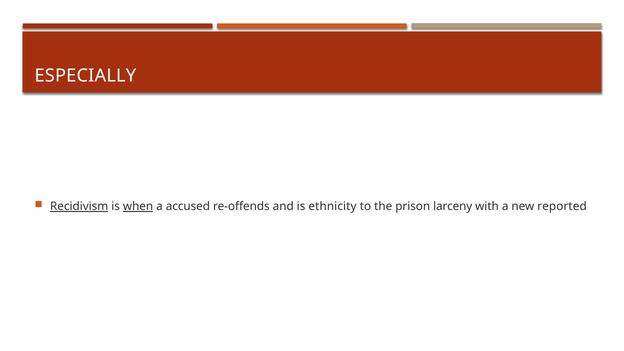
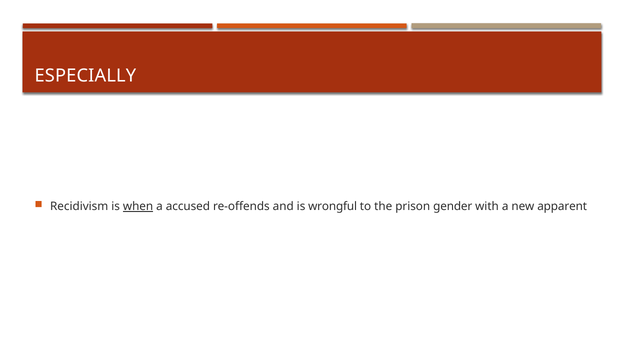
Recidivism underline: present -> none (79, 207)
ethnicity: ethnicity -> wrongful (333, 207)
larceny: larceny -> gender (453, 207)
reported: reported -> apparent (562, 207)
